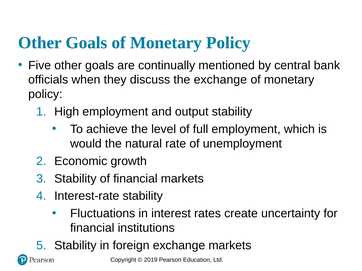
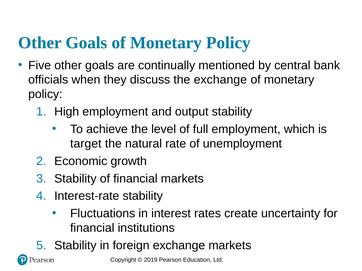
would: would -> target (86, 144)
